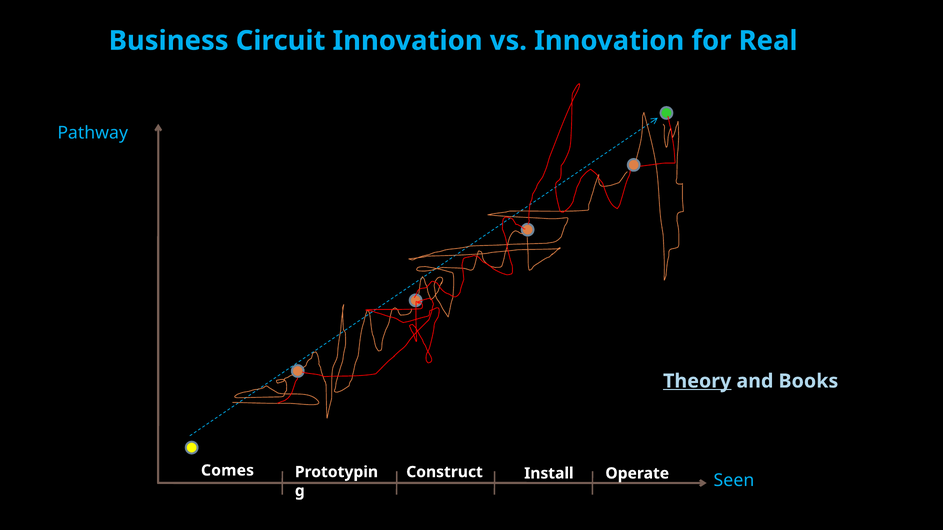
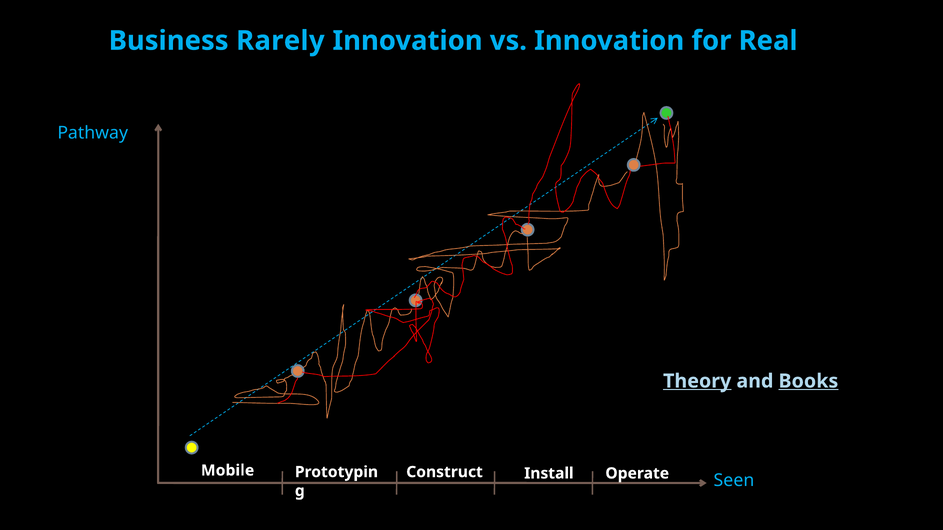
Business Circuit: Circuit -> Rarely (280, 41)
Books underline: none -> present (808, 381)
Comes: Comes -> Mobile (228, 471)
